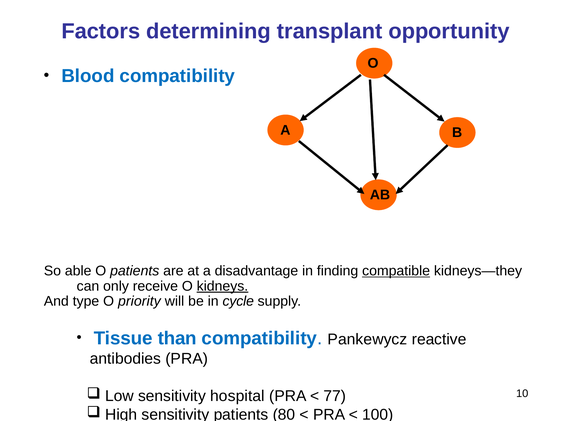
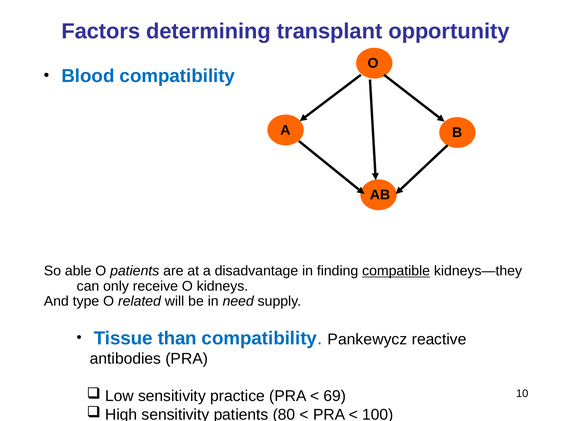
kidneys underline: present -> none (222, 286)
priority: priority -> related (139, 302)
cycle: cycle -> need (238, 302)
hospital: hospital -> practice (238, 397)
77: 77 -> 69 (335, 397)
